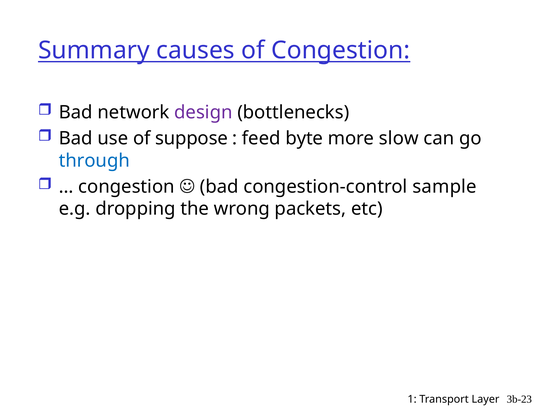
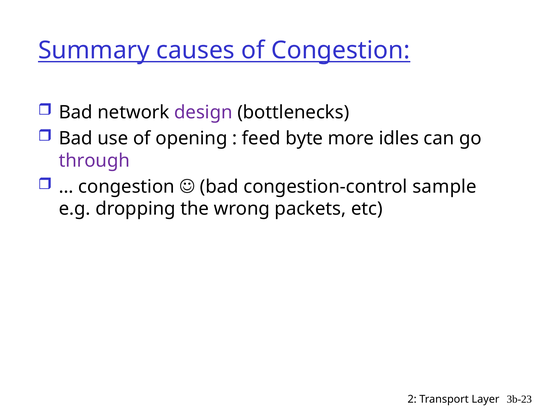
suppose: suppose -> opening (191, 138)
slow: slow -> idles (399, 138)
through colour: blue -> purple (94, 161)
1: 1 -> 2 (412, 399)
